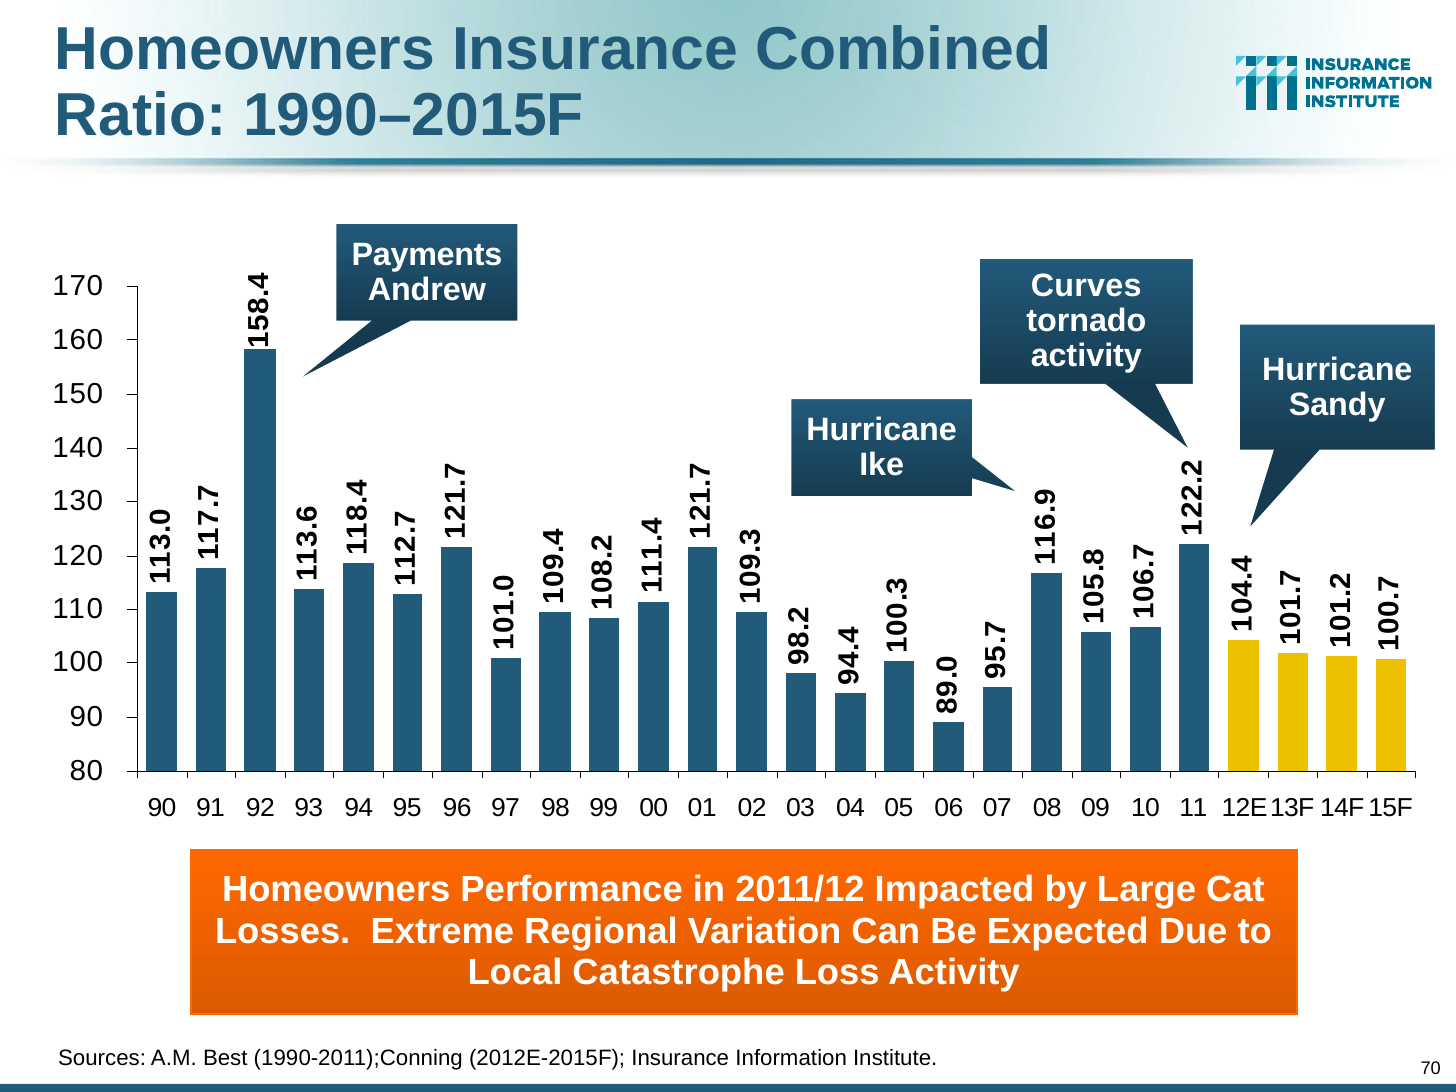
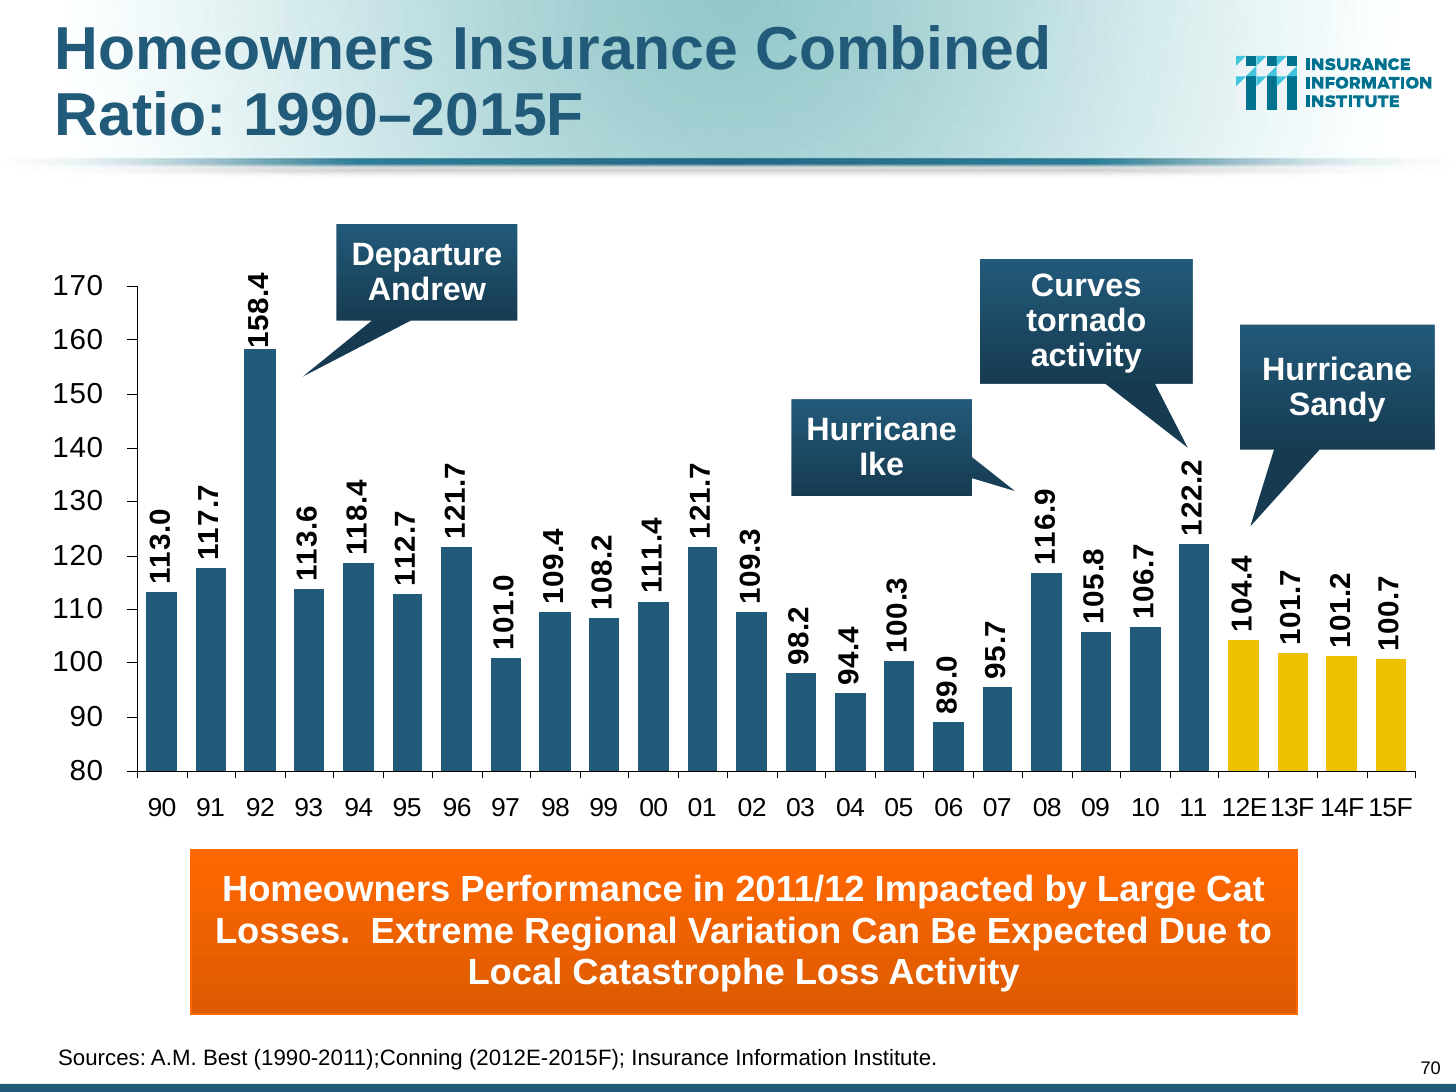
Payments: Payments -> Departure (427, 255)
